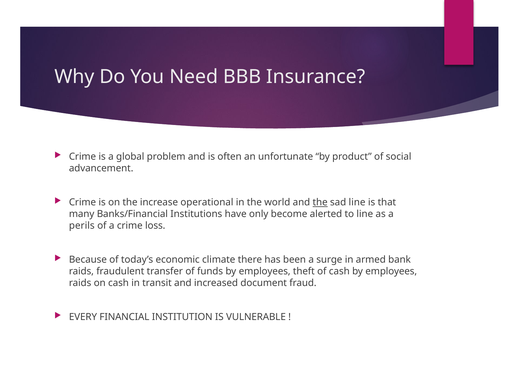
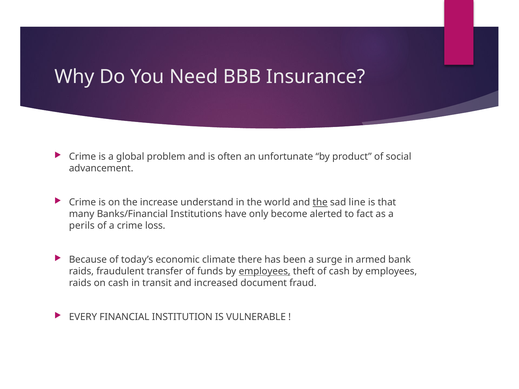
operational: operational -> understand (207, 203)
to line: line -> fact (365, 214)
employees underline: none -> present (265, 272)
